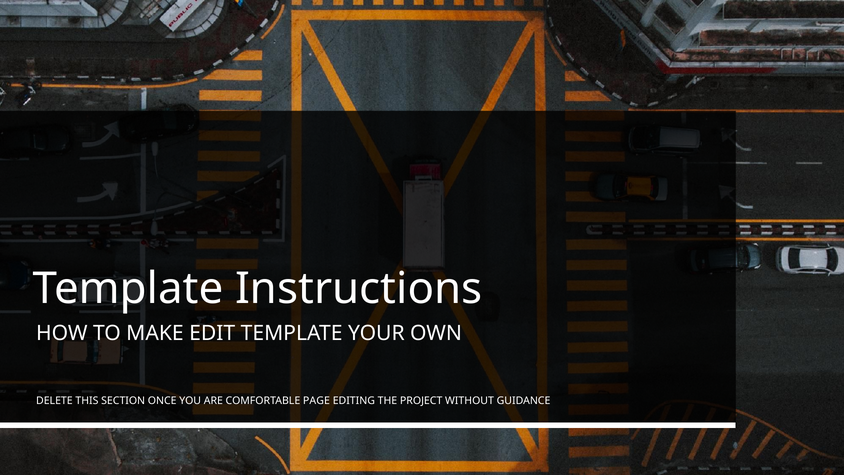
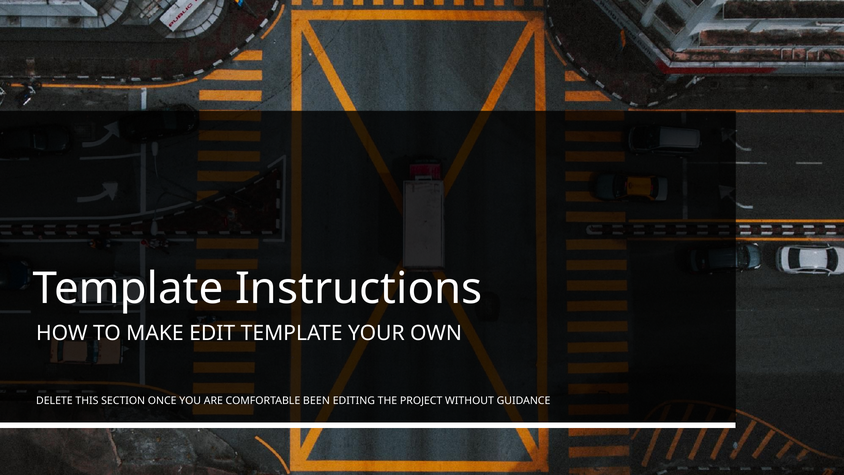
PAGE: PAGE -> BEEN (316, 400)
